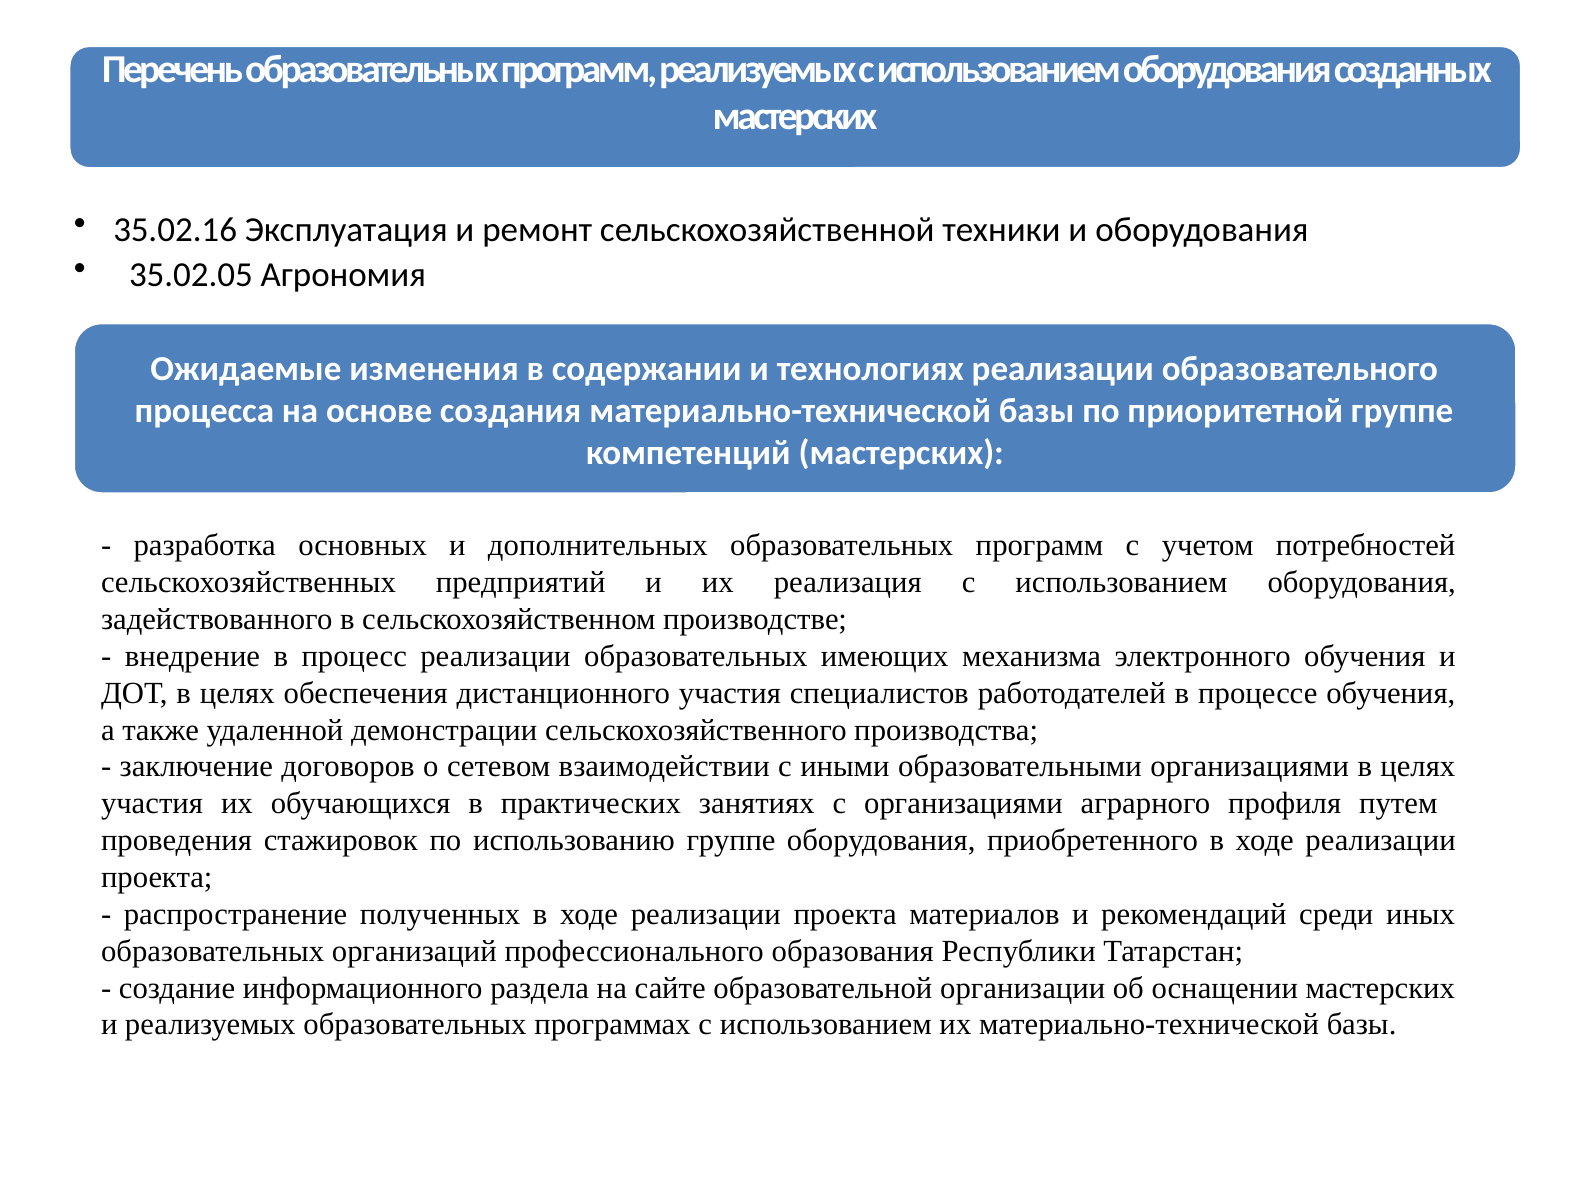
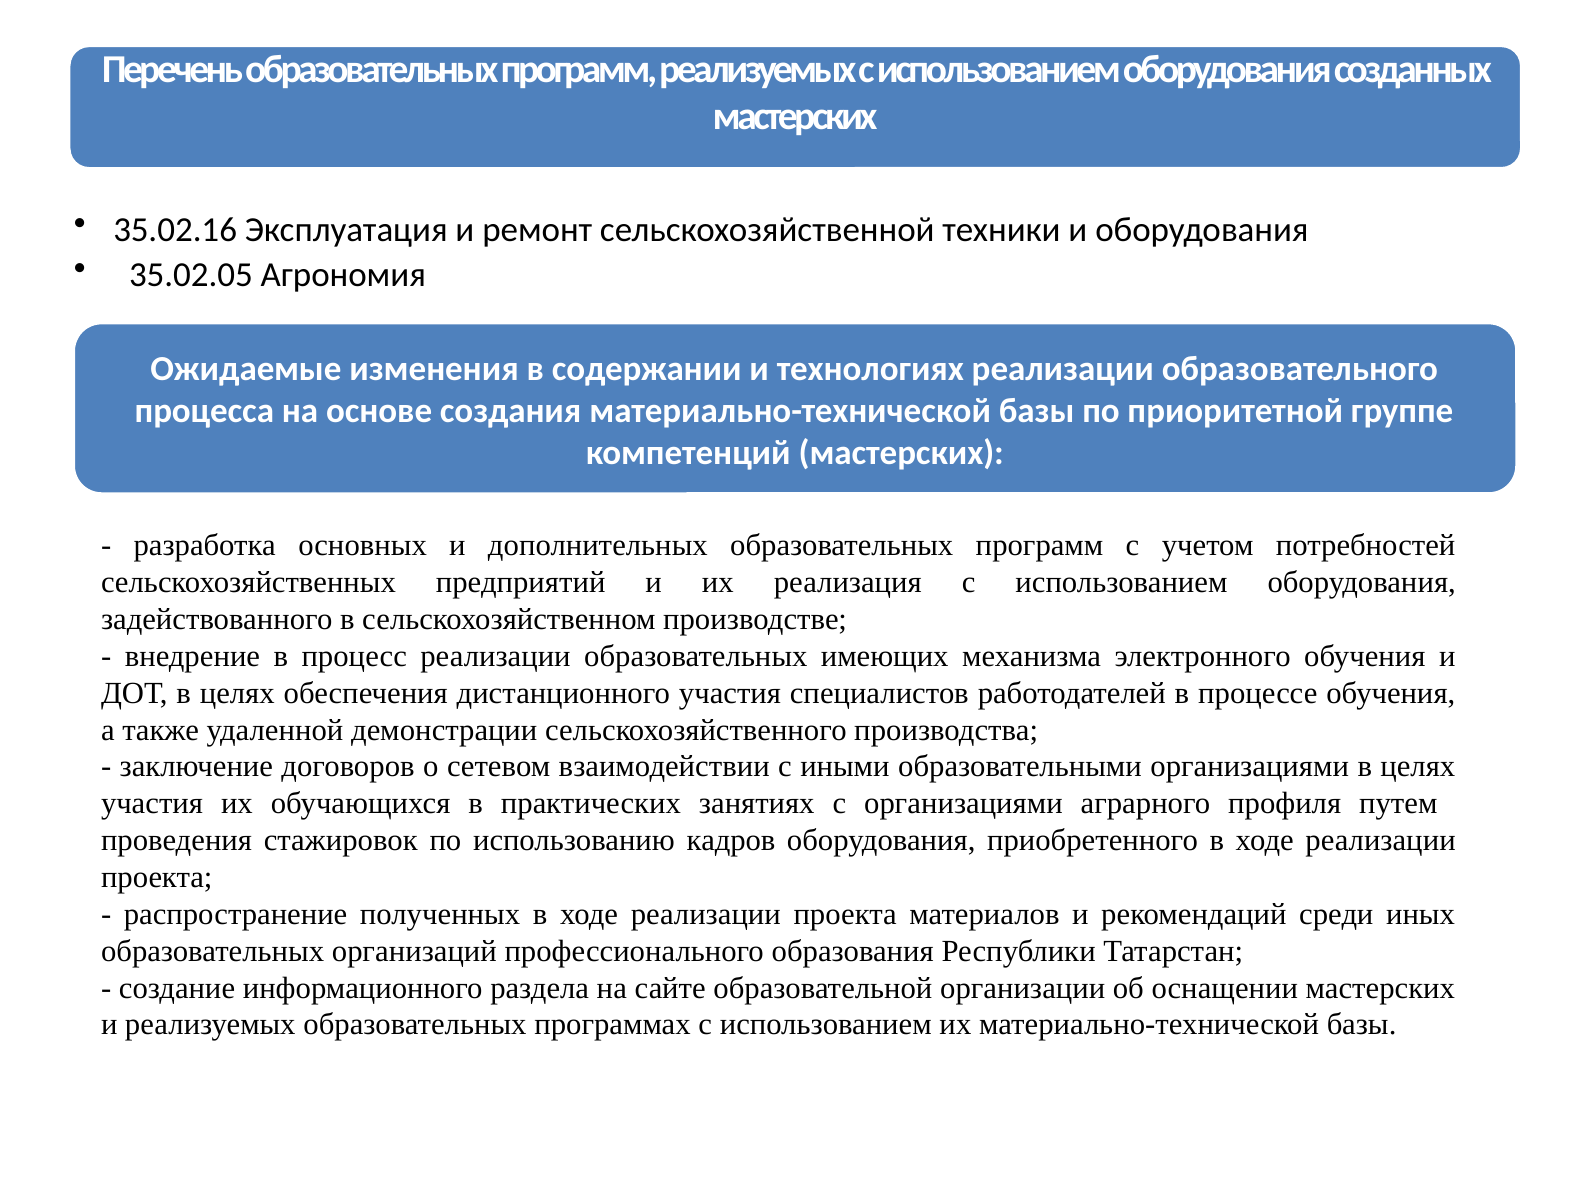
использованию группе: группе -> кадров (731, 840)
